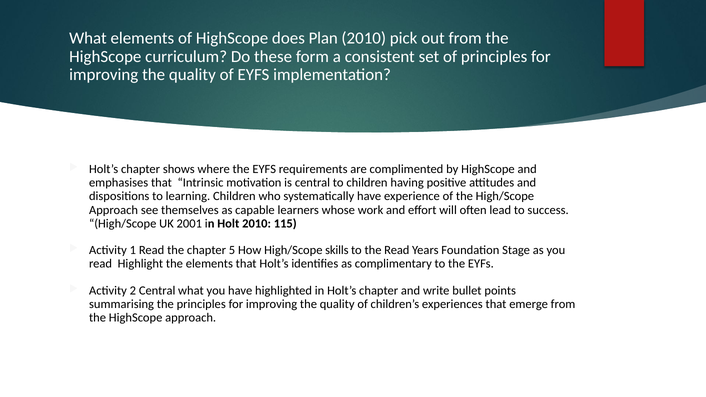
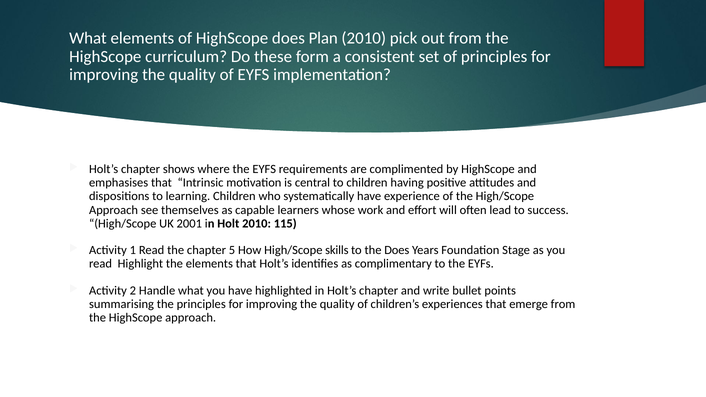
the Read: Read -> Does (397, 250)
2 Central: Central -> Handle (157, 291)
